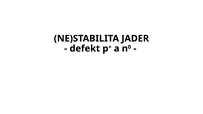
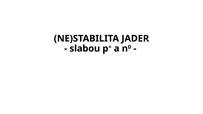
defekt: defekt -> slabou (85, 49)
